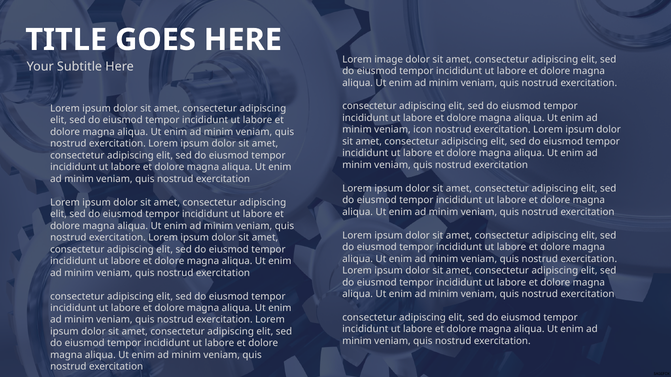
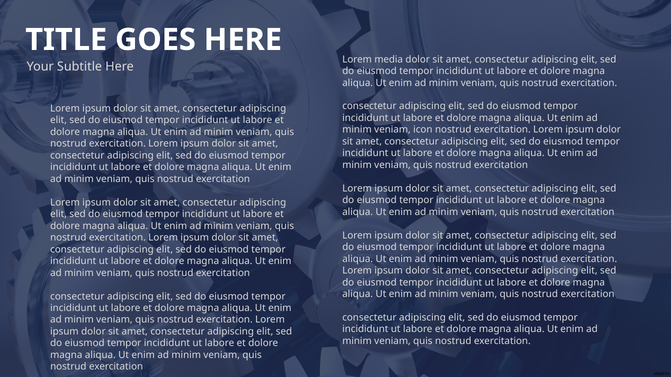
image: image -> media (389, 59)
